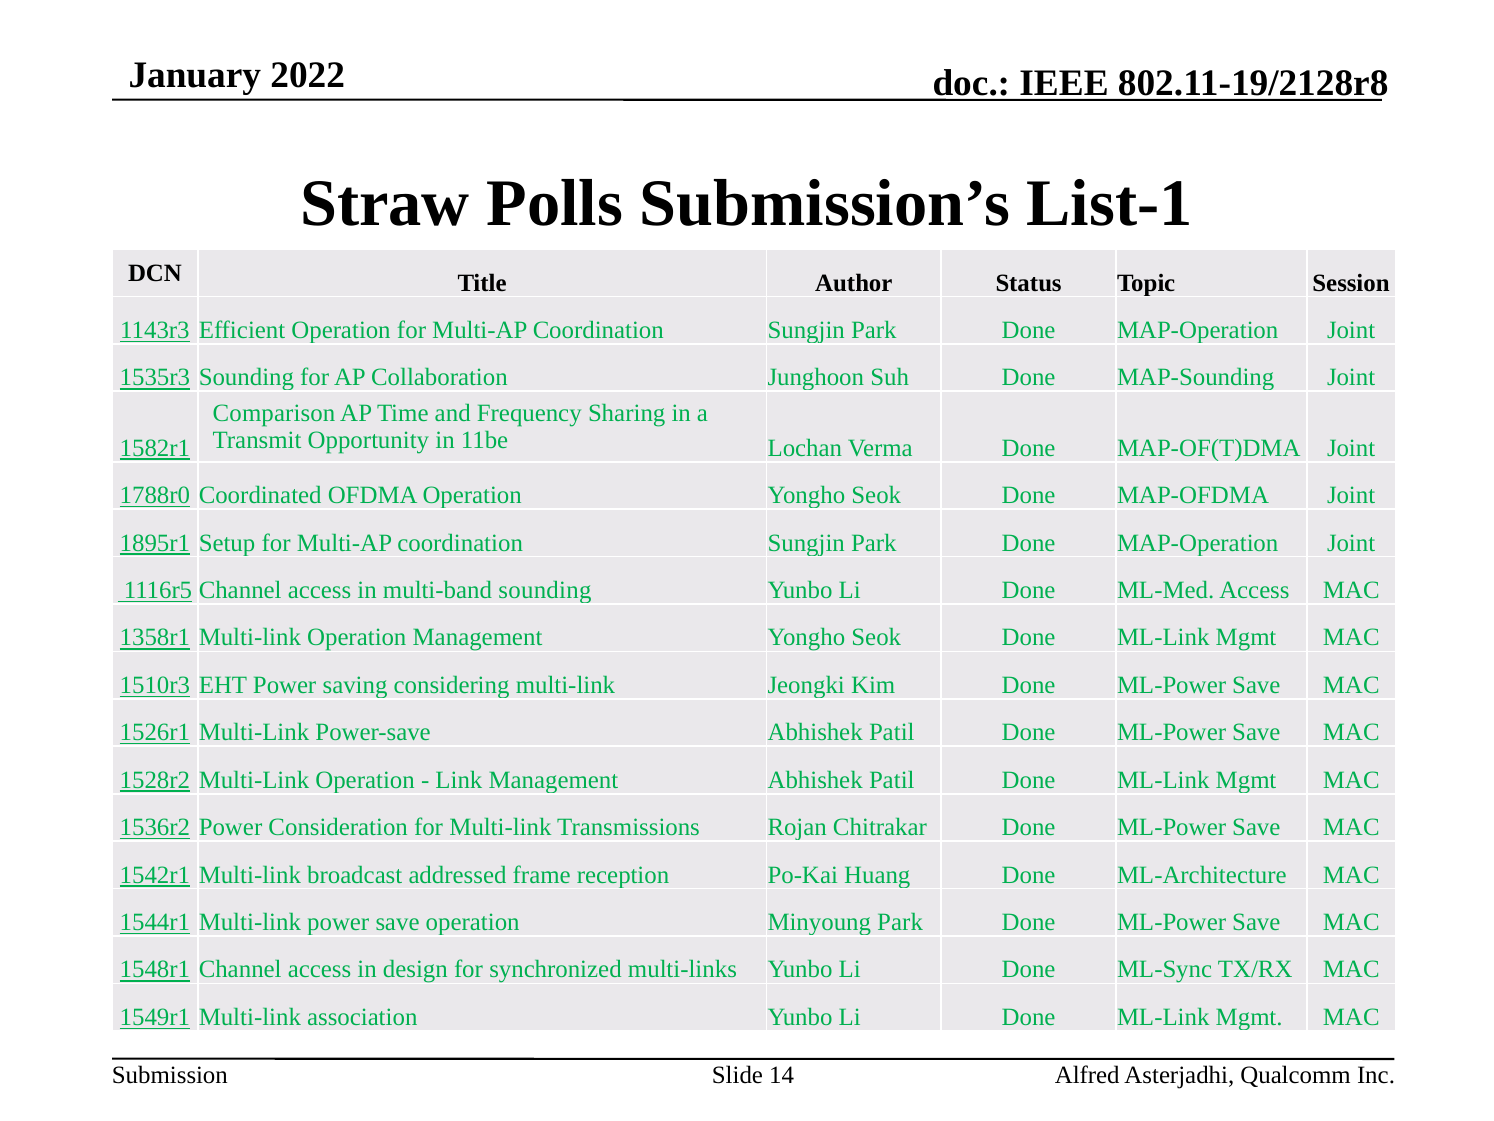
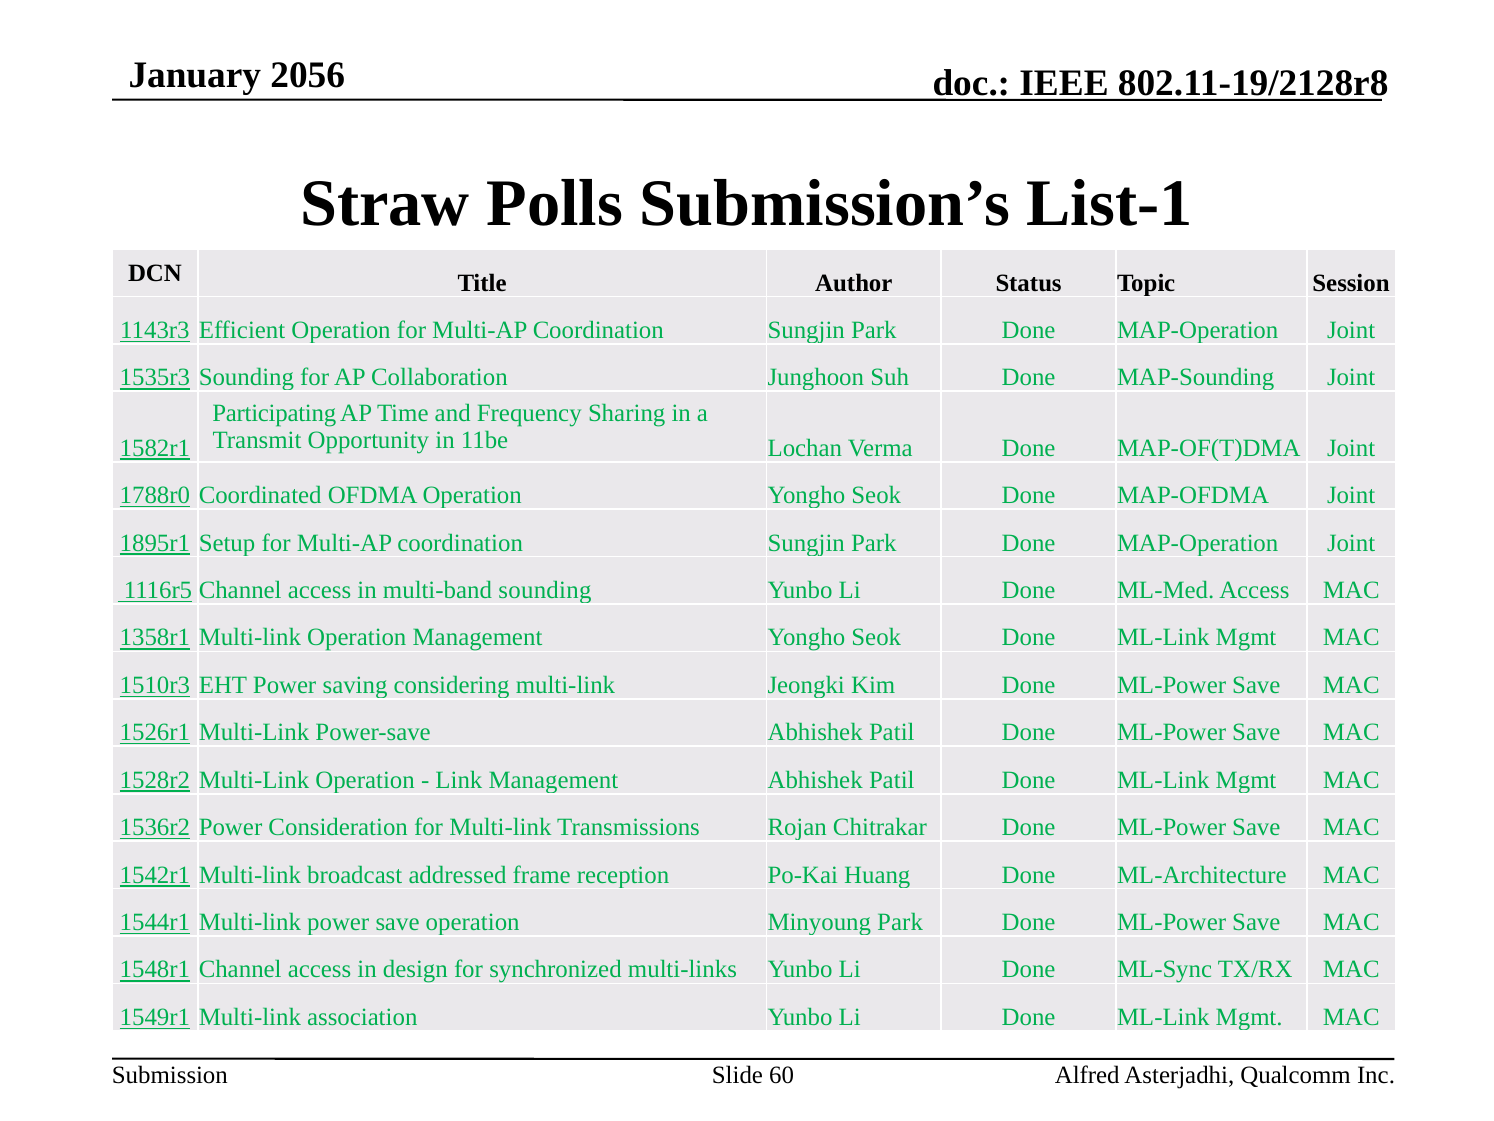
2022: 2022 -> 2056 (308, 75)
Comparison: Comparison -> Participating (274, 413)
14: 14 -> 60 (782, 1075)
